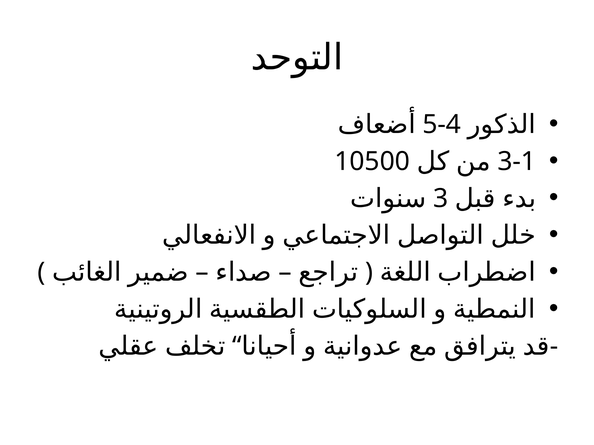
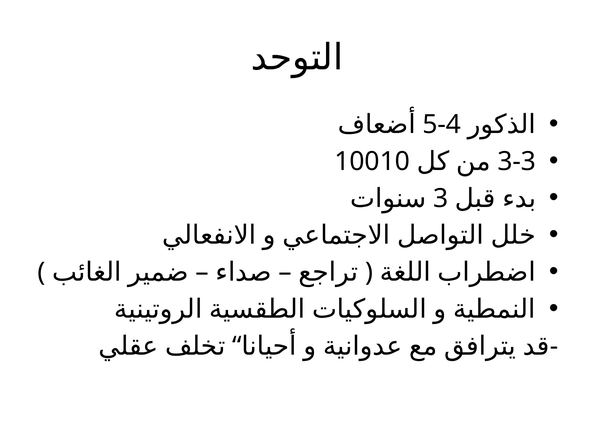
10500: 10500 -> 10010 (372, 162)
3-1: 3-1 -> 3-3 (517, 162)
